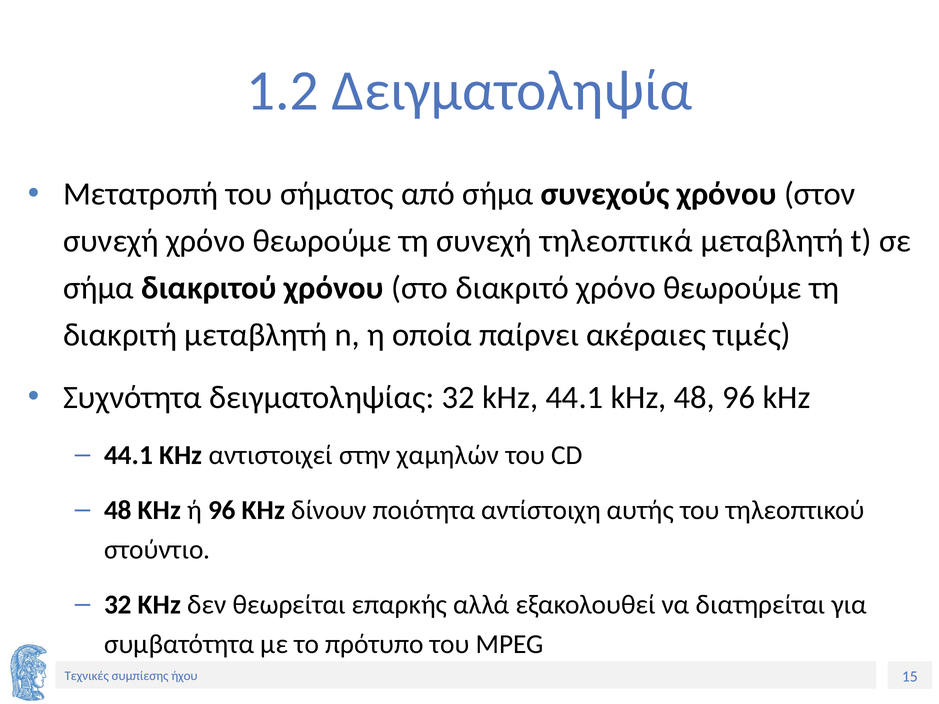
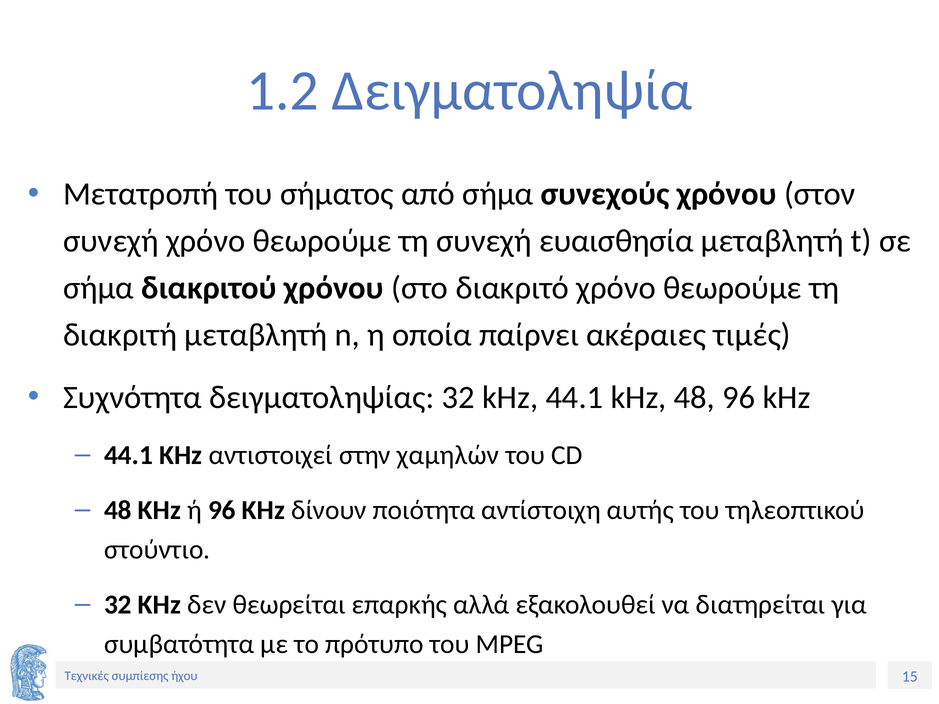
τηλεοπτικά: τηλεοπτικά -> ευαισθησία (616, 241)
